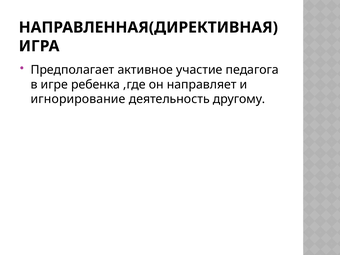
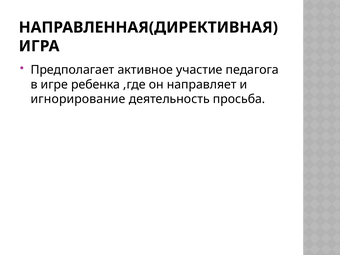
другому: другому -> просьба (239, 99)
